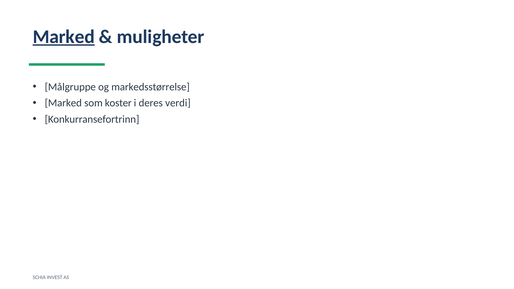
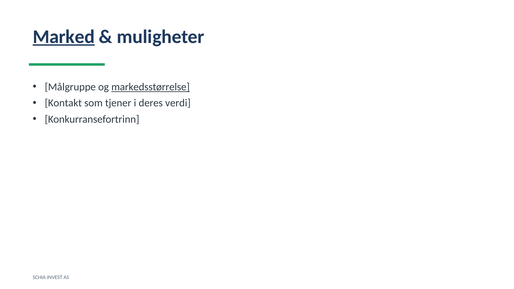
markedsstørrelse underline: none -> present (151, 87)
Marked: Marked -> Kontakt (63, 103)
koster: koster -> tjener (118, 103)
